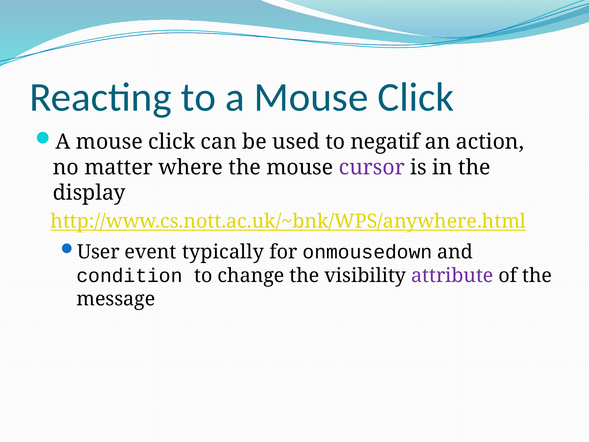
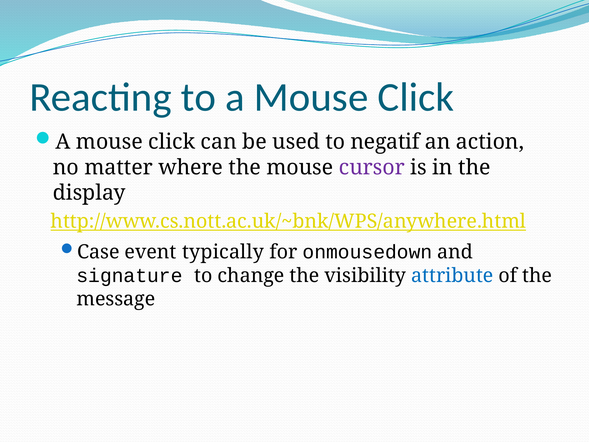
User: User -> Case (98, 252)
condition: condition -> signature (130, 275)
attribute colour: purple -> blue (452, 275)
